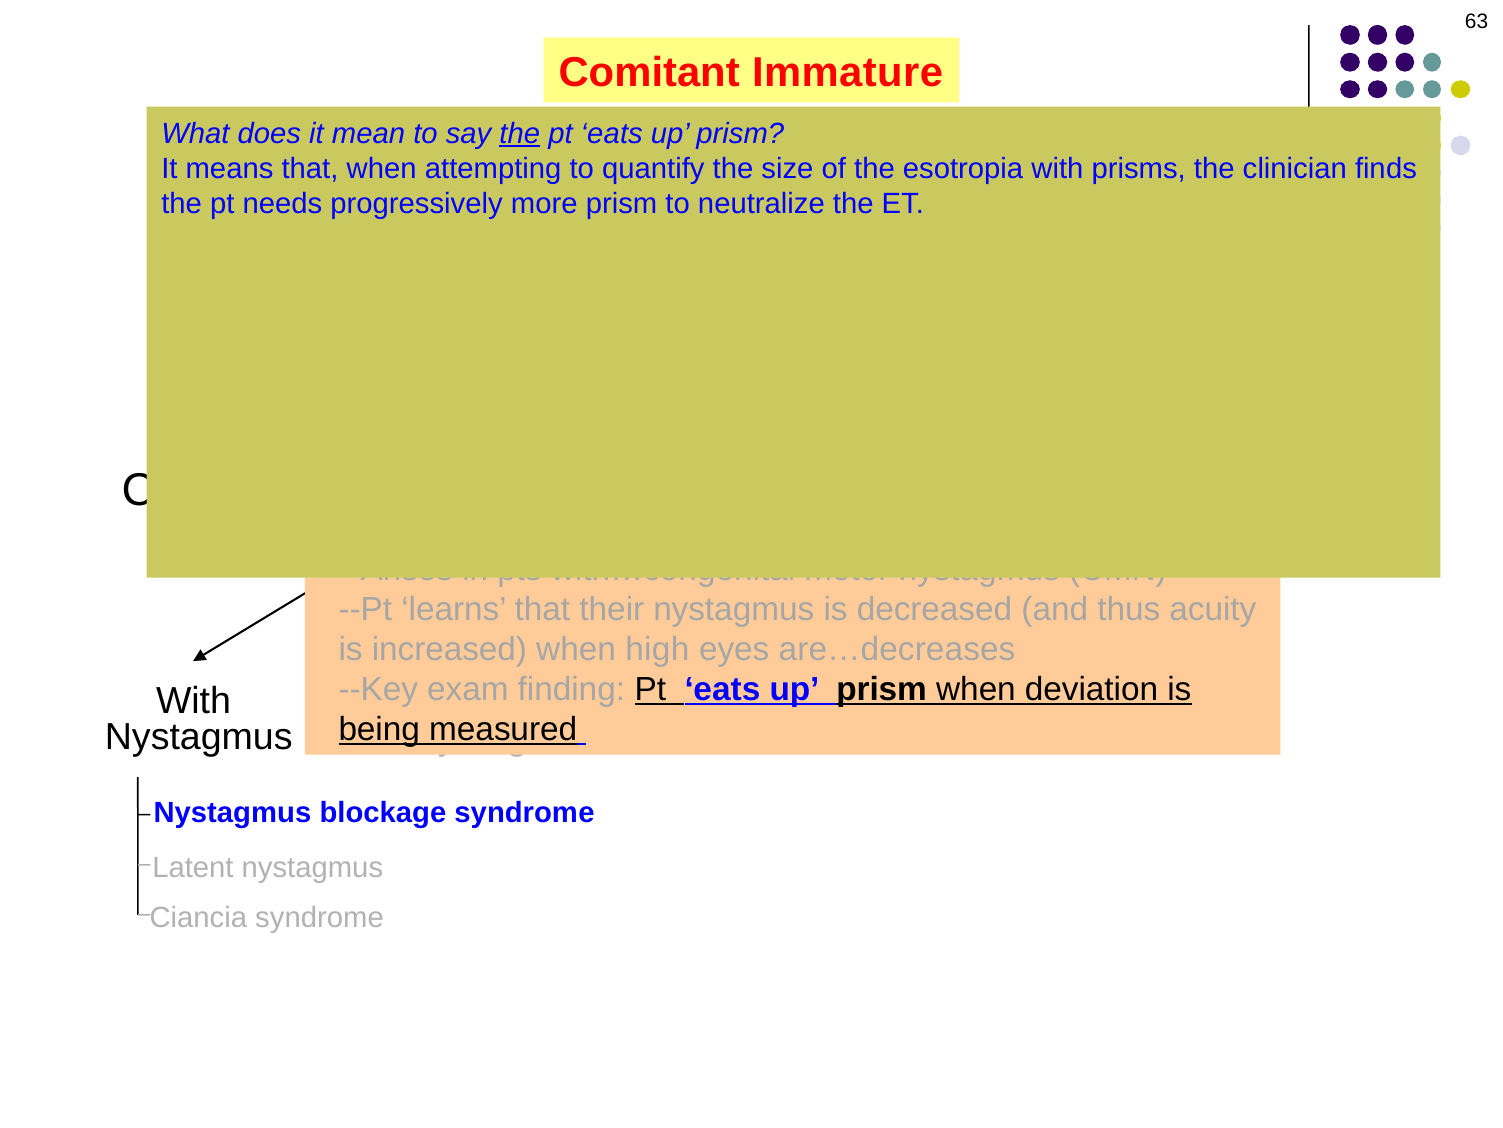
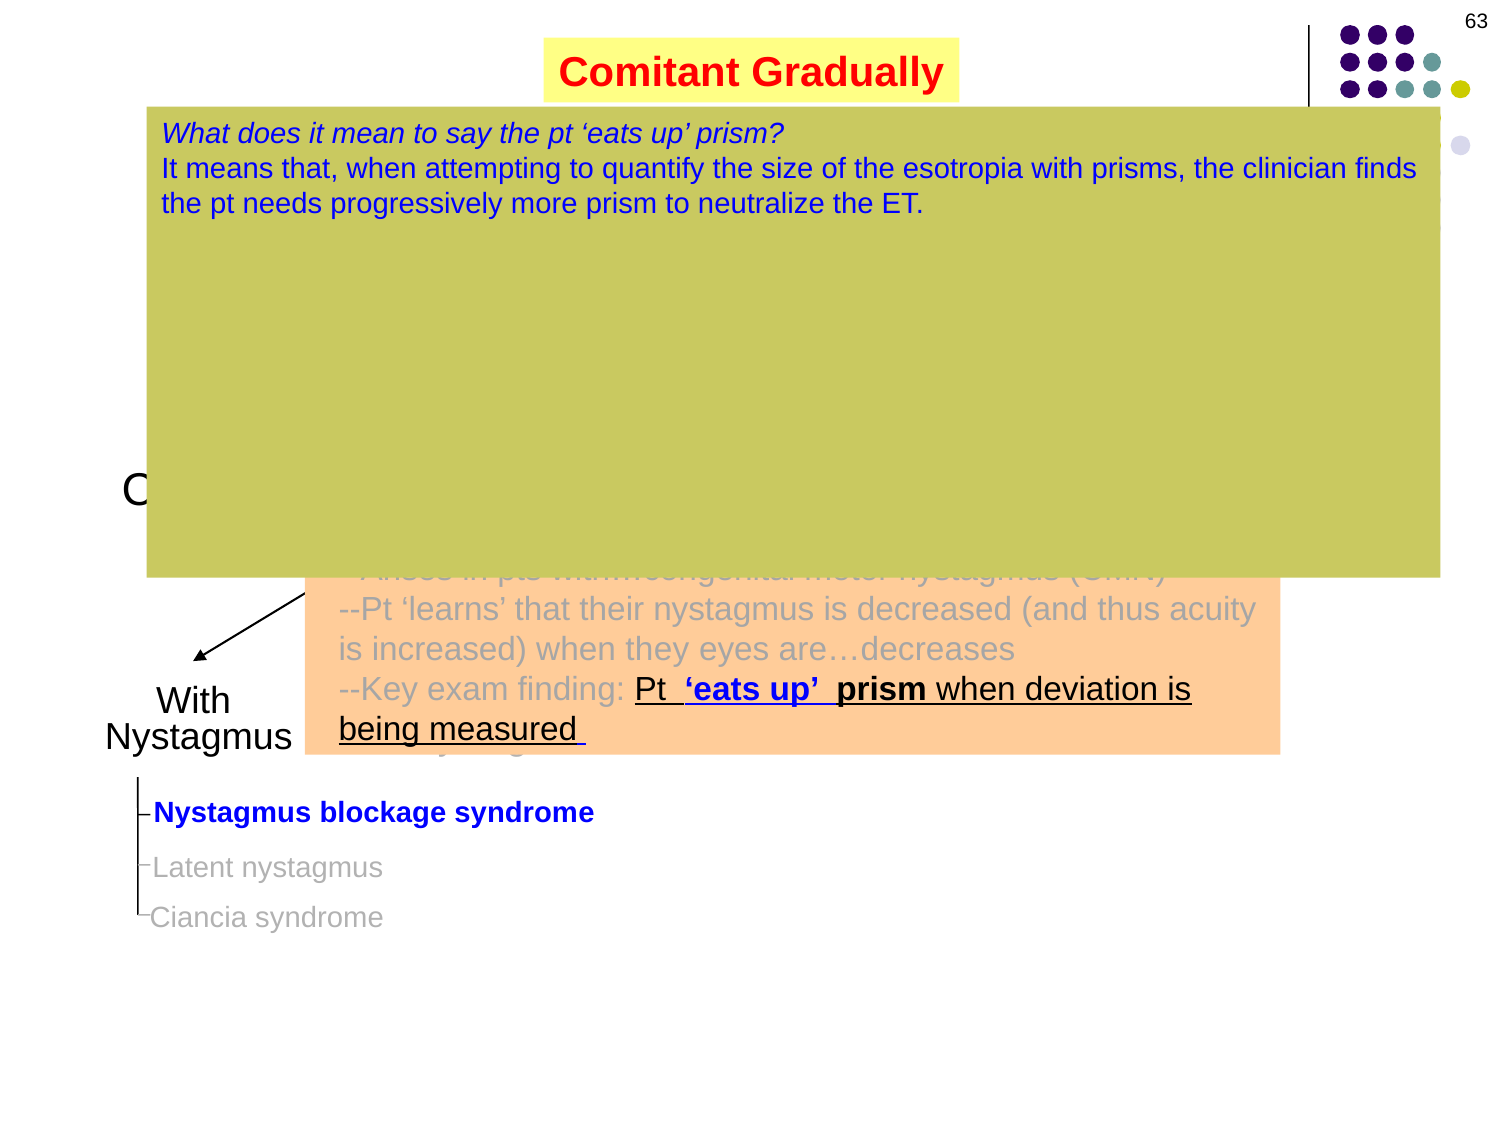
Immature: Immature -> Gradually (848, 73)
the underline: present -> none (520, 133)
when high: high -> they (657, 649)
